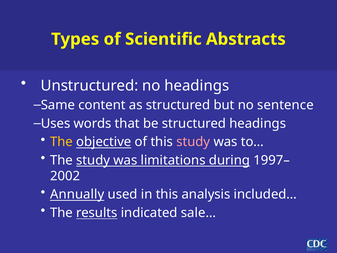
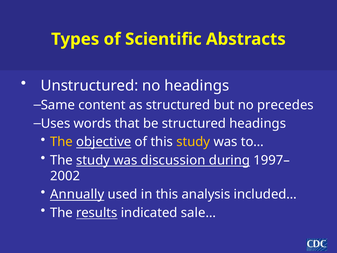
sentence: sentence -> precedes (285, 105)
study colour: pink -> yellow (193, 142)
limitations: limitations -> discussion (173, 160)
